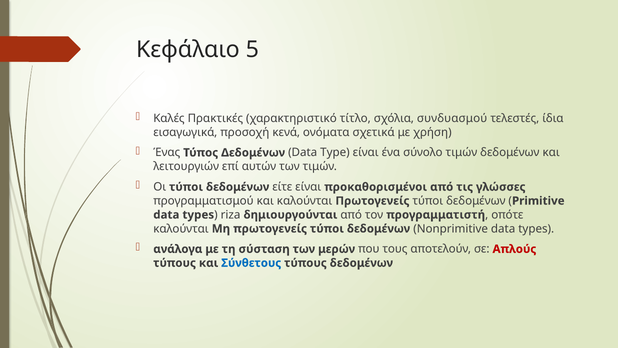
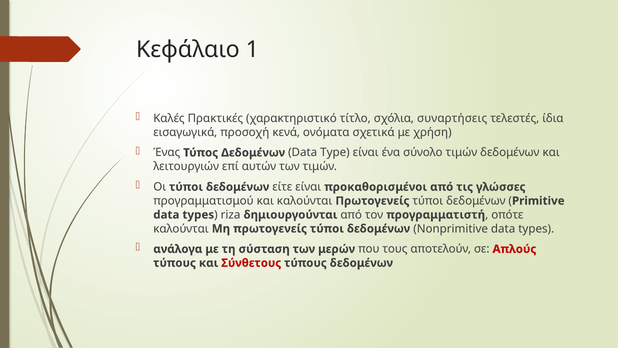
5: 5 -> 1 (252, 49)
συνδυασμού: συνδυασμού -> συναρτήσεις (452, 118)
Σύνθετους colour: blue -> red (251, 263)
